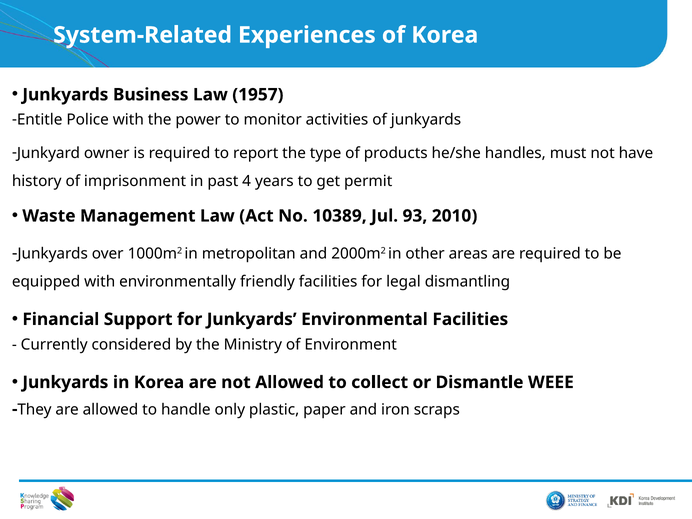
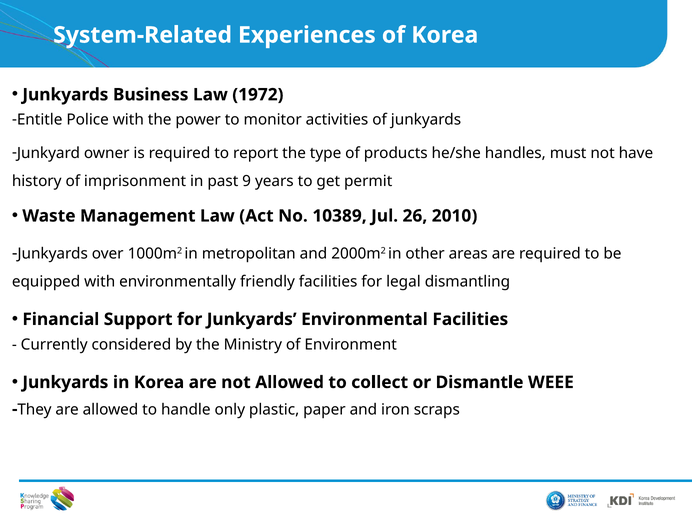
1957: 1957 -> 1972 (258, 95)
4: 4 -> 9 (247, 181)
93: 93 -> 26 (415, 216)
